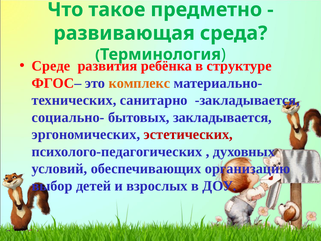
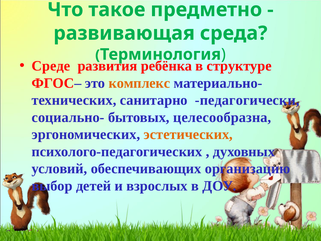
санитарно закладывается: закладывается -> педагогически (247, 100)
бытовых закладывается: закладывается -> целесообразна (222, 117)
эстетических colour: red -> orange (188, 134)
